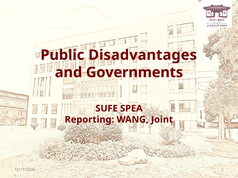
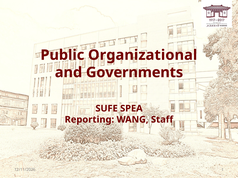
Disadvantages: Disadvantages -> Organizational (143, 55)
Joint: Joint -> Staff (162, 120)
